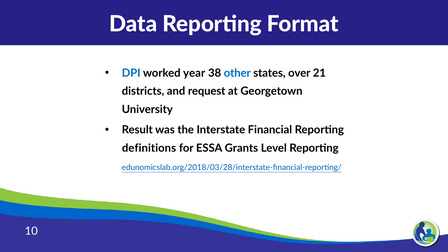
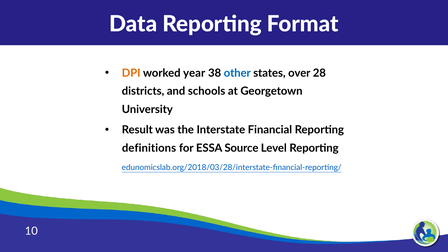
DPI colour: blue -> orange (131, 73)
21: 21 -> 28 (319, 73)
request: request -> schools (207, 91)
Grants: Grants -> Source (241, 148)
